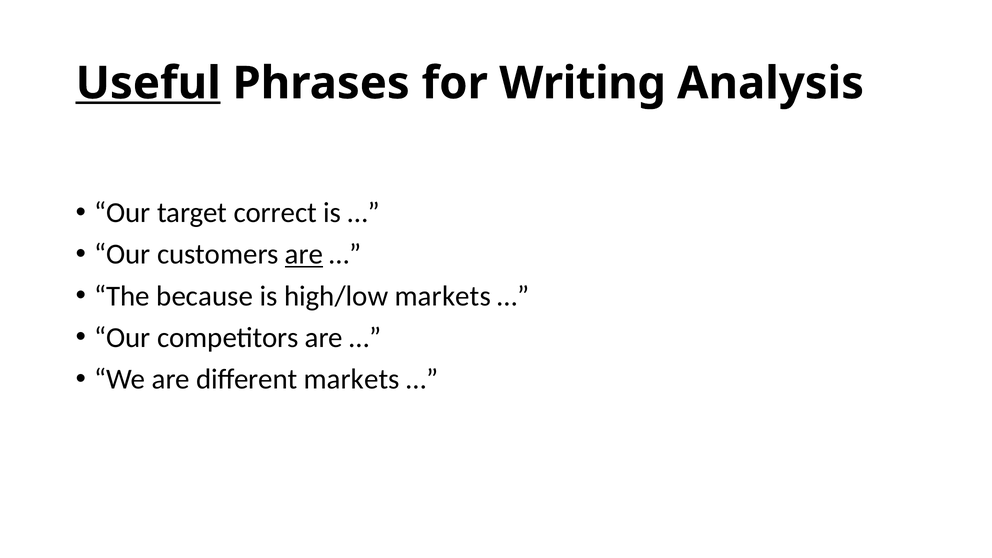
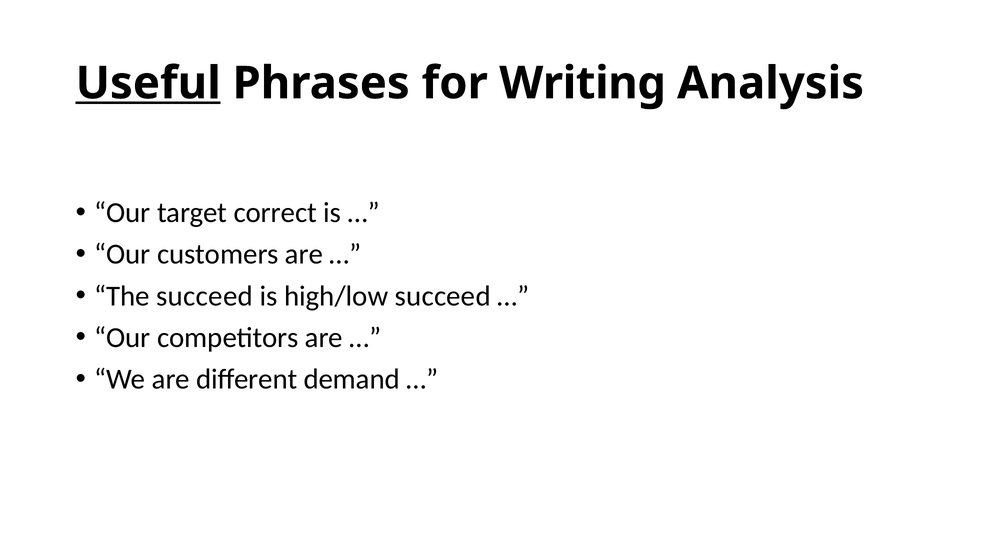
are underline: present -> none (304, 254)
The because: because -> succeed (205, 296)
high/low markets: markets -> succeed (443, 296)
different markets: markets -> demand (352, 379)
